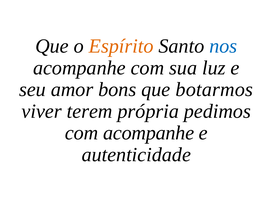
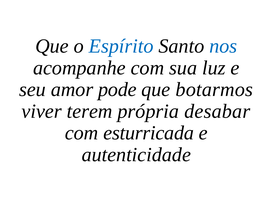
Espírito colour: orange -> blue (121, 46)
bons: bons -> pode (117, 90)
pedimos: pedimos -> desabar (217, 111)
com acompanhe: acompanhe -> esturricada (149, 133)
